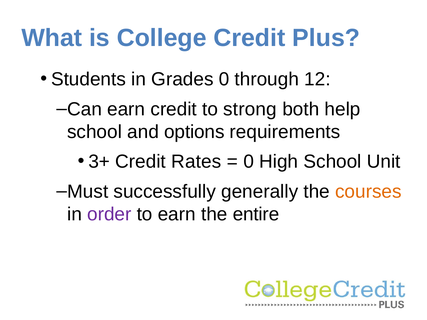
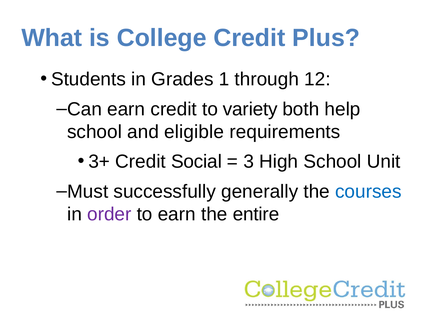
Grades 0: 0 -> 1 (224, 79)
strong: strong -> variety (250, 109)
options: options -> eligible (194, 132)
Rates: Rates -> Social (196, 162)
0: 0 -> 3 (249, 162)
courses colour: orange -> blue (368, 192)
